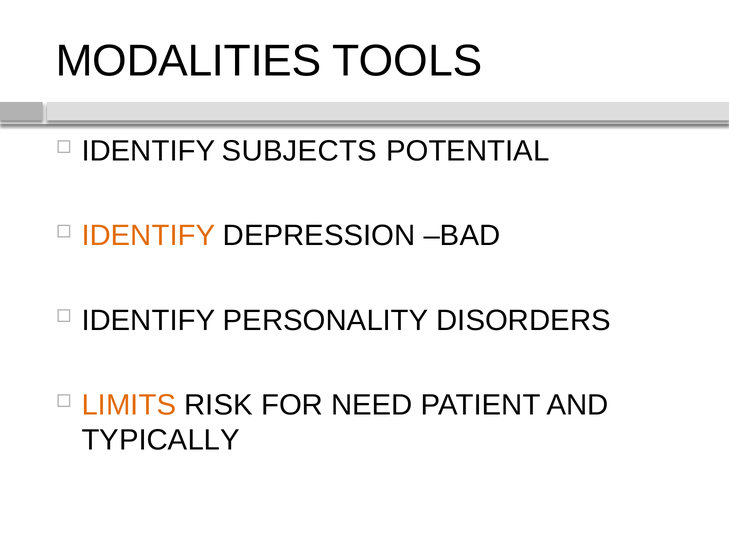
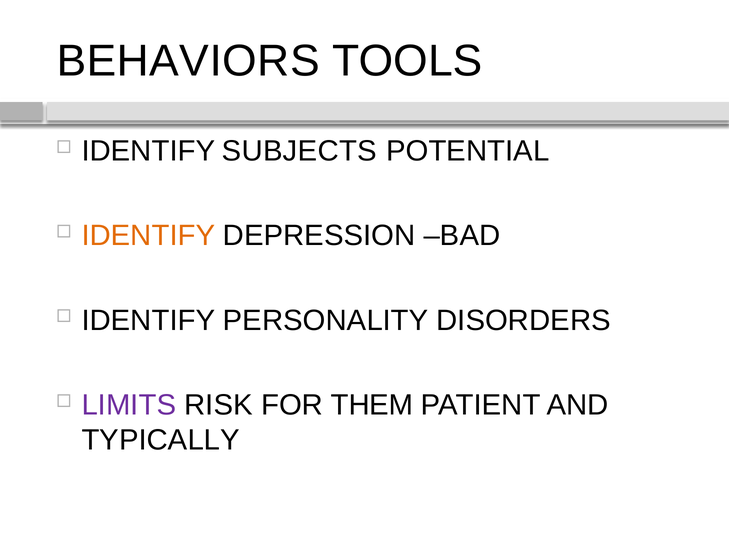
MODALITIES: MODALITIES -> BEHAVIORS (188, 61)
LIMITS colour: orange -> purple (129, 405)
NEED: NEED -> THEM (372, 405)
